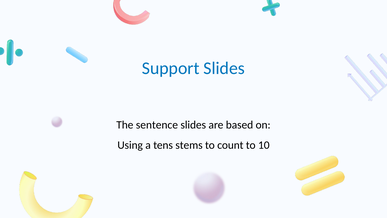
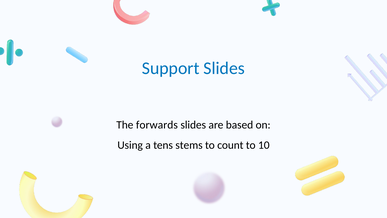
sentence: sentence -> forwards (157, 125)
